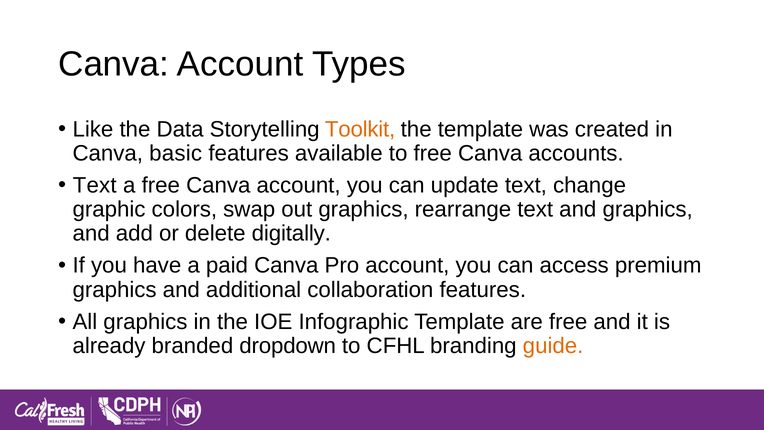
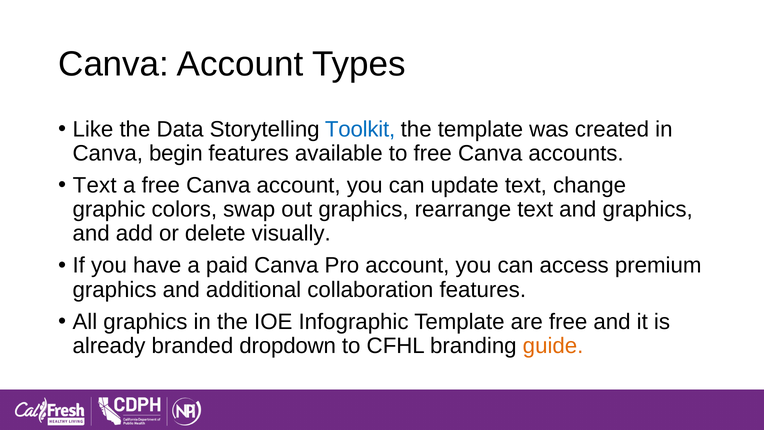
Toolkit colour: orange -> blue (360, 129)
basic: basic -> begin (176, 153)
digitally: digitally -> visually (291, 233)
